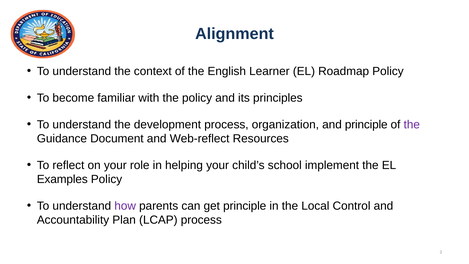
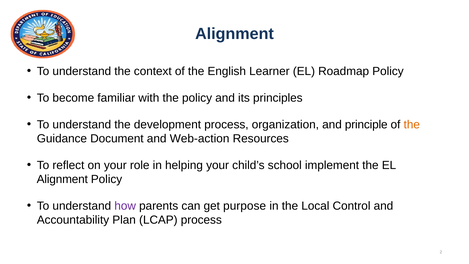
the colour: purple -> orange (412, 124)
Web-reflect: Web-reflect -> Web-action (200, 138)
Examples: Examples -> Alignment (62, 179)
get principle: principle -> purpose (245, 206)
